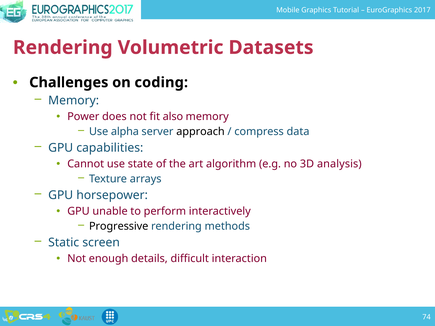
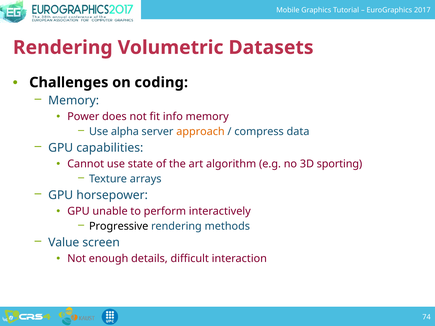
also: also -> info (173, 117)
approach colour: black -> orange (200, 132)
analysis: analysis -> sporting (339, 164)
Static: Static -> Value (64, 243)
